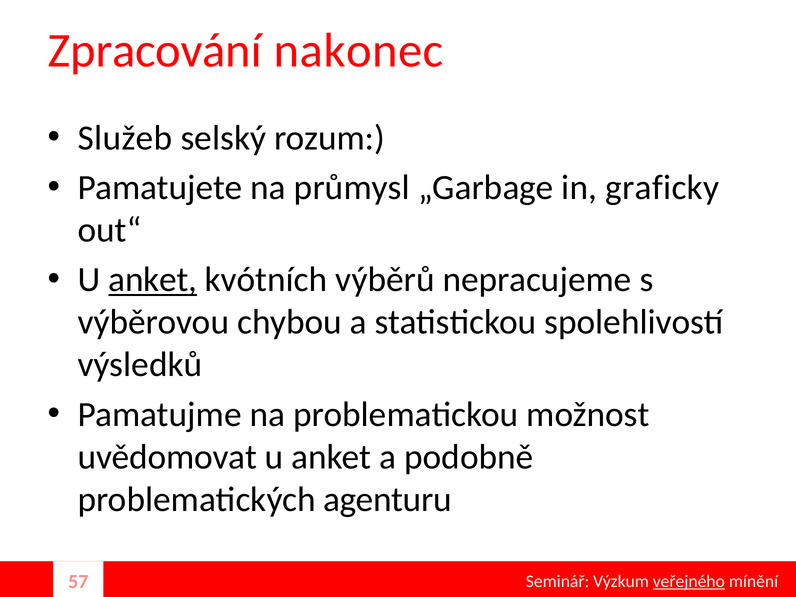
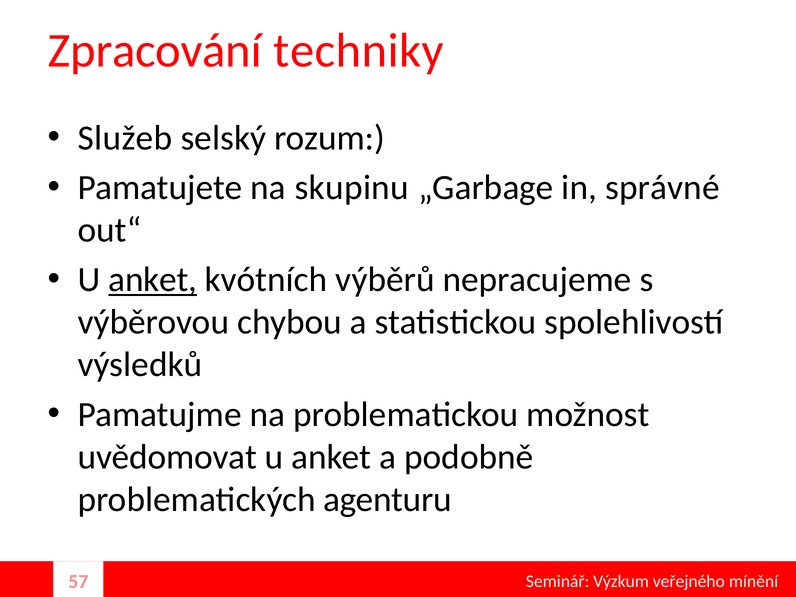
nakonec: nakonec -> techniky (359, 51)
průmysl: průmysl -> skupinu (352, 188)
graficky: graficky -> správné (662, 188)
veřejného underline: present -> none (689, 581)
